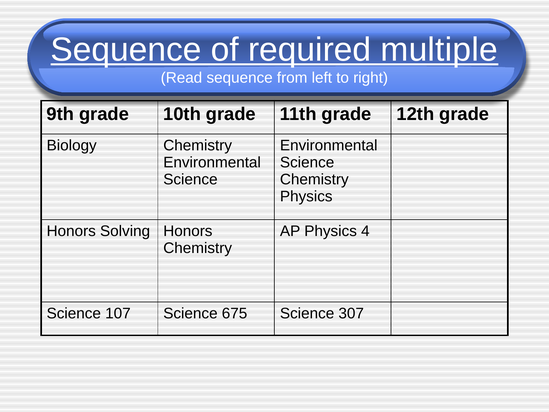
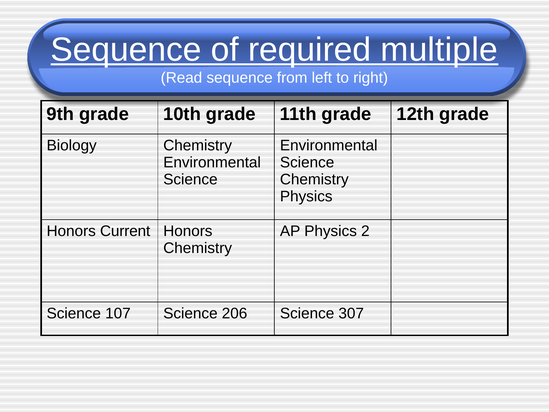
Solving: Solving -> Current (125, 231)
4: 4 -> 2 (365, 231)
675: 675 -> 206 (235, 313)
